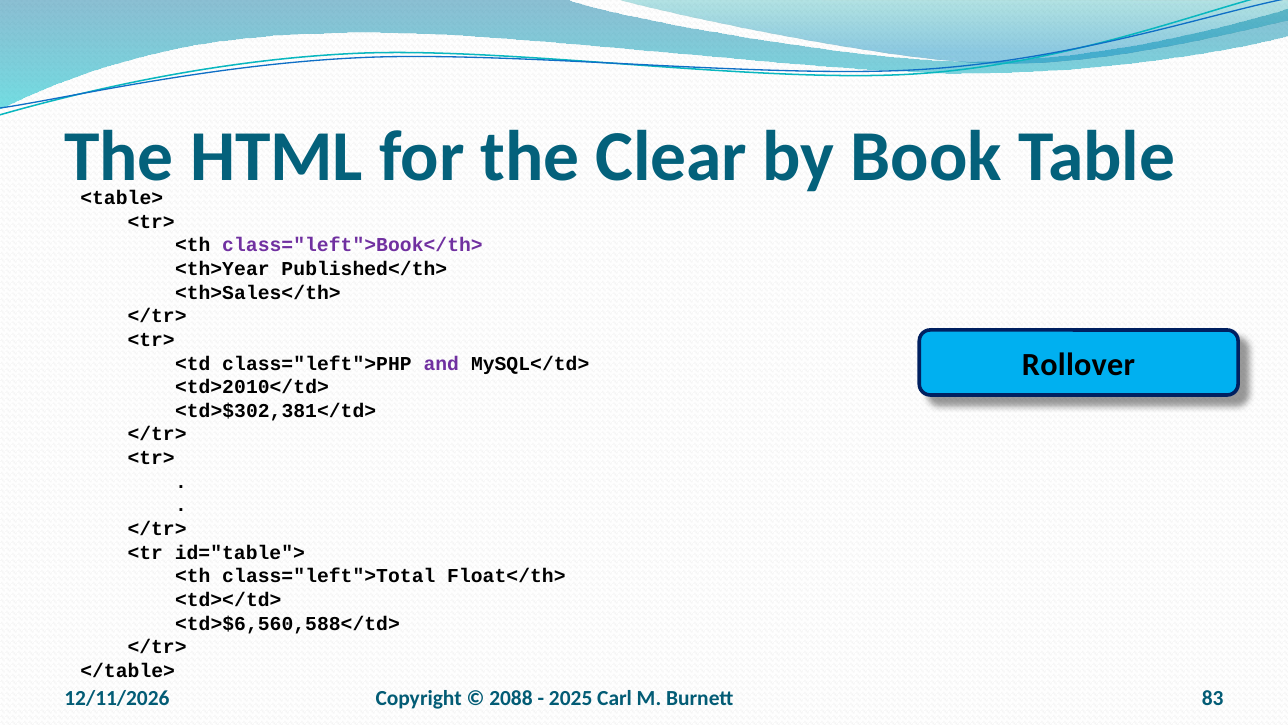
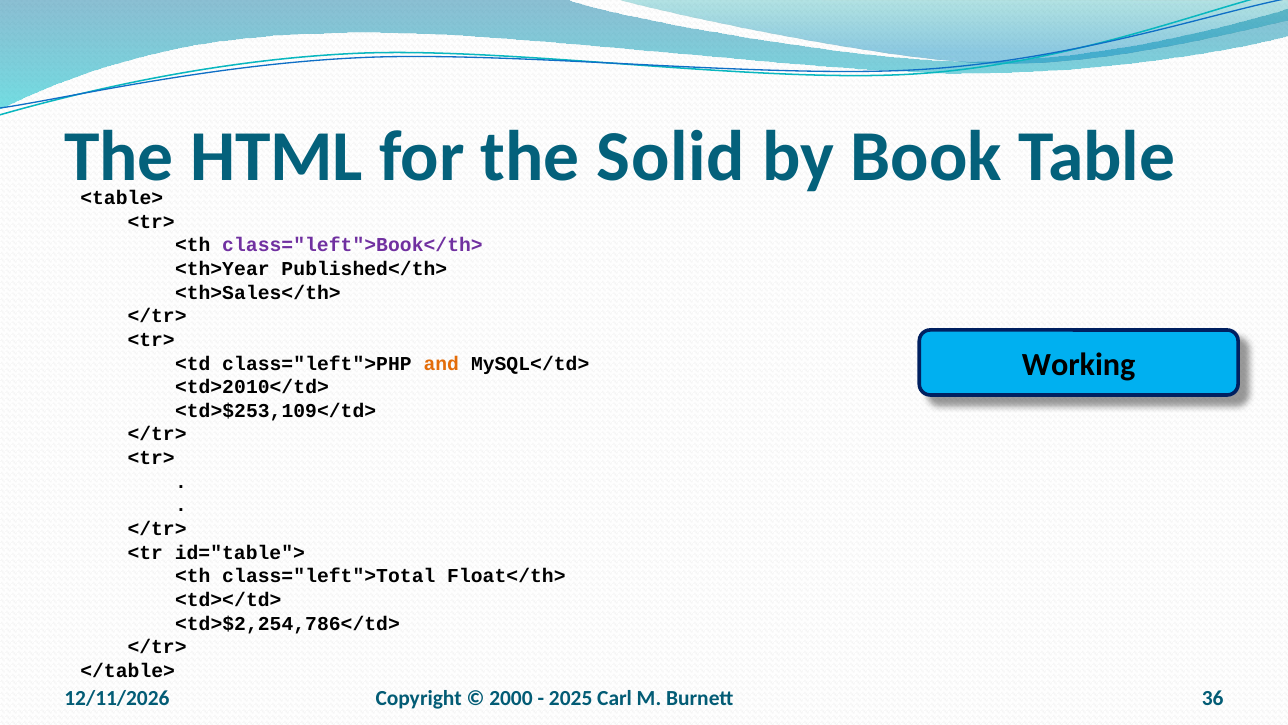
Clear: Clear -> Solid (671, 157)
Rollover: Rollover -> Working (1079, 364)
and colour: purple -> orange (441, 363)
<td>$302,381</td>: <td>$302,381</td> -> <td>$253,109</td> (276, 411)
<td>$6,560,588</td>: <td>$6,560,588</td> -> <td>$2,254,786</td> (287, 623)
2088: 2088 -> 2000 (511, 698)
83: 83 -> 36 (1213, 698)
